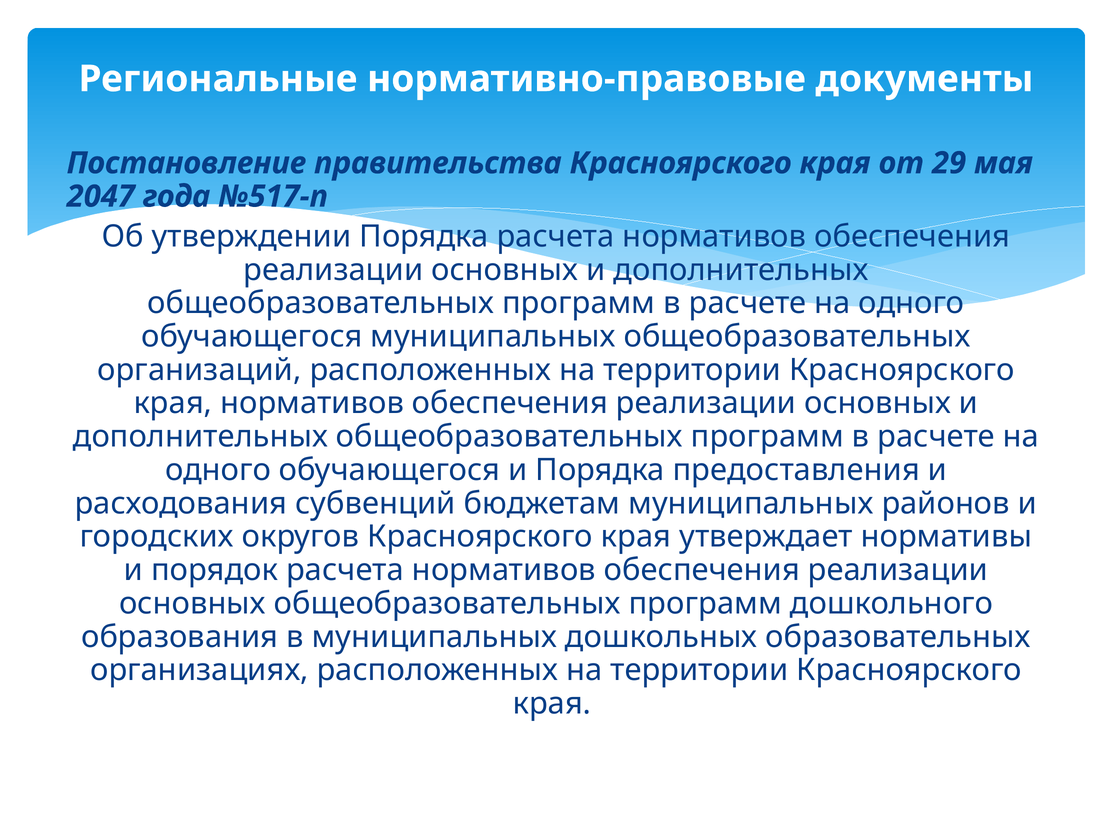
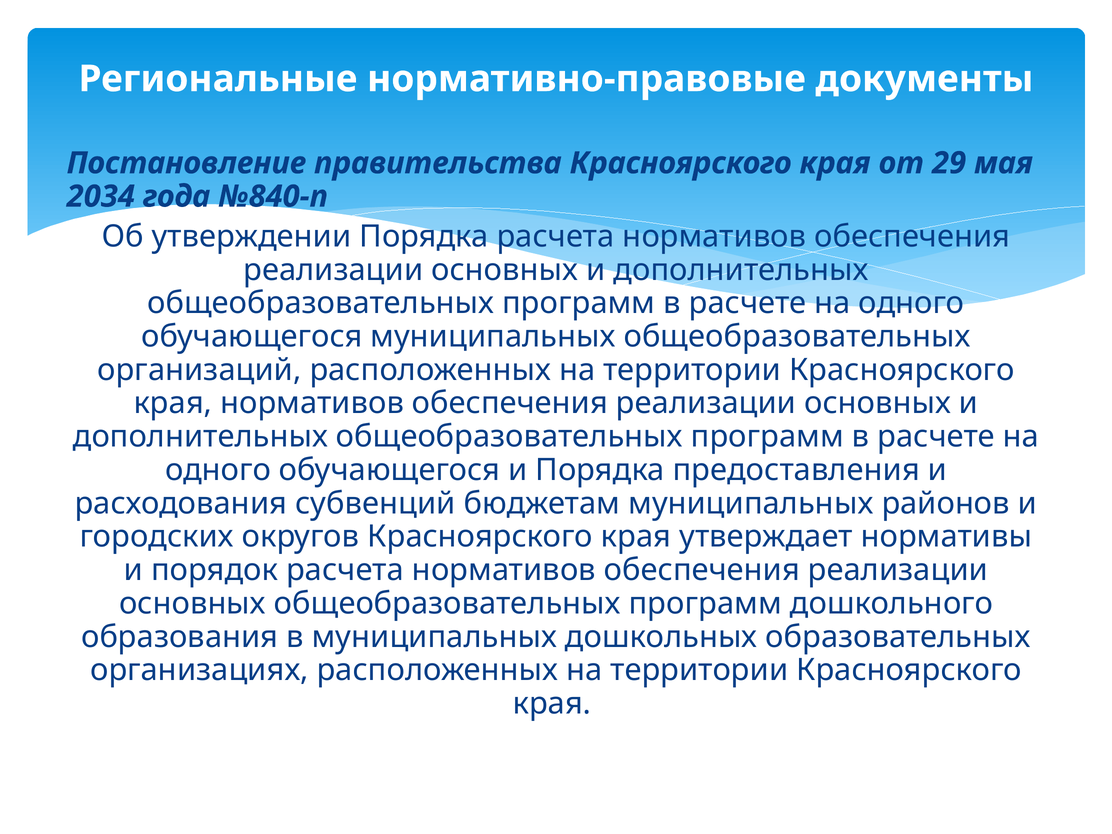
2047: 2047 -> 2034 (101, 196)
№517-п: №517-п -> №840-п (273, 196)
